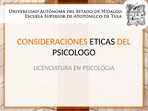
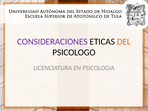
CONSIDERACIONES colour: orange -> purple (52, 42)
